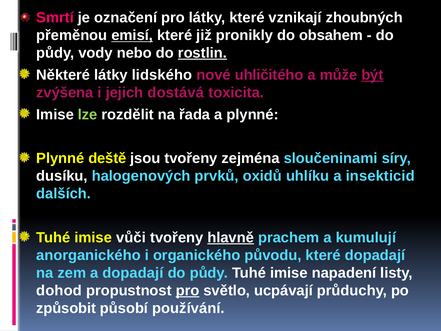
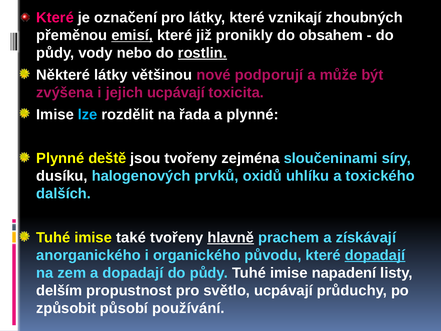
Smrtí: Smrtí -> Které (55, 18)
lidského: lidského -> většinou (162, 75)
uhličitého: uhličitého -> podporují (269, 75)
být underline: present -> none (372, 75)
jejich dostává: dostává -> ucpávají (176, 92)
lze colour: light green -> light blue (88, 114)
insekticid: insekticid -> toxického (380, 176)
vůči: vůči -> také (131, 237)
kumulují: kumulují -> získávají (366, 237)
dopadají underline: none -> present (375, 255)
dohod: dohod -> delším (59, 290)
pro underline: present -> none (188, 290)
